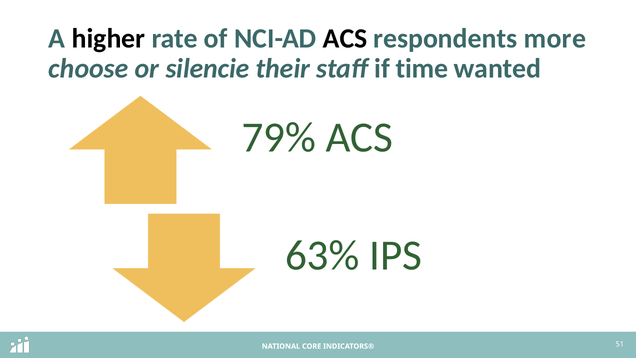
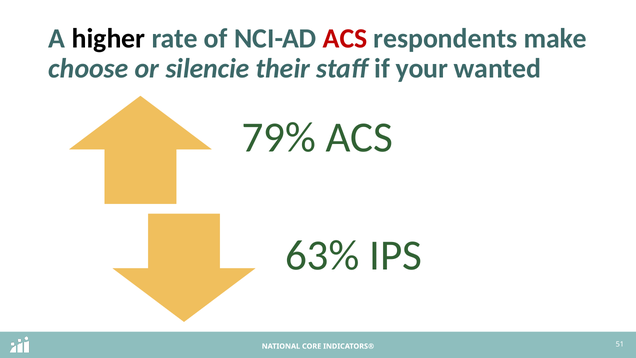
ACS colour: black -> red (345, 38)
more: more -> make (555, 38)
time: time -> your (422, 68)
